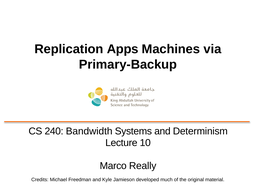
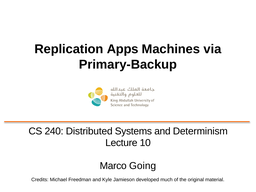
Bandwidth: Bandwidth -> Distributed (89, 131)
Really: Really -> Going (143, 166)
